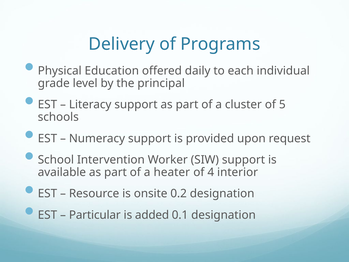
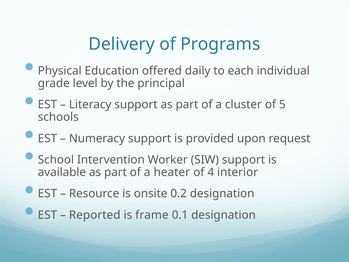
Particular: Particular -> Reported (95, 215)
added: added -> frame (152, 215)
